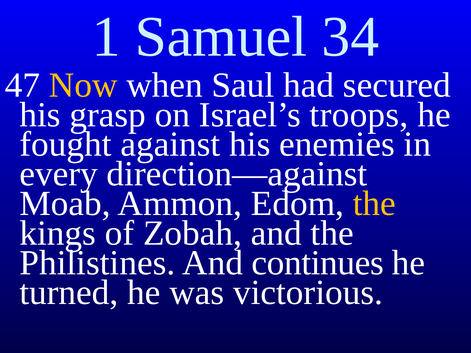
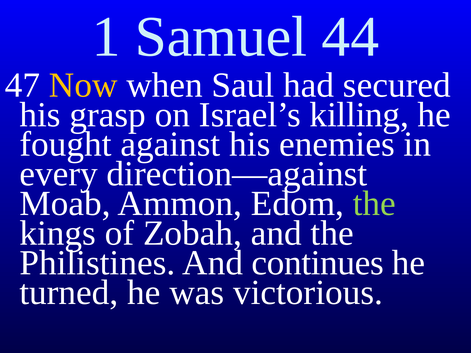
34: 34 -> 44 (350, 37)
troops: troops -> killing (359, 115)
the colour: yellow -> light green (374, 204)
